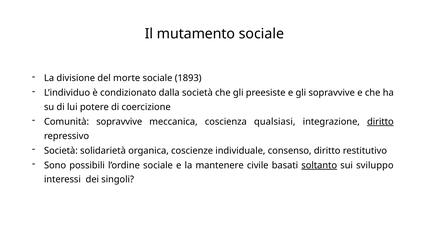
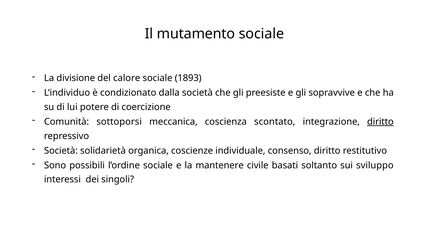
morte: morte -> calore (127, 78)
Comunità sopravvive: sopravvive -> sottoporsi (119, 122)
qualsiasi: qualsiasi -> scontato (275, 122)
soltanto underline: present -> none (319, 165)
